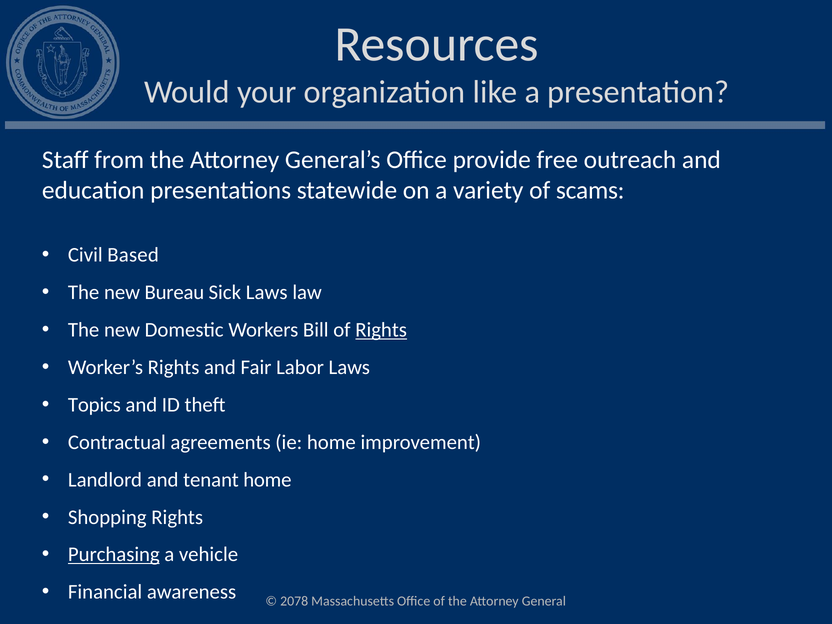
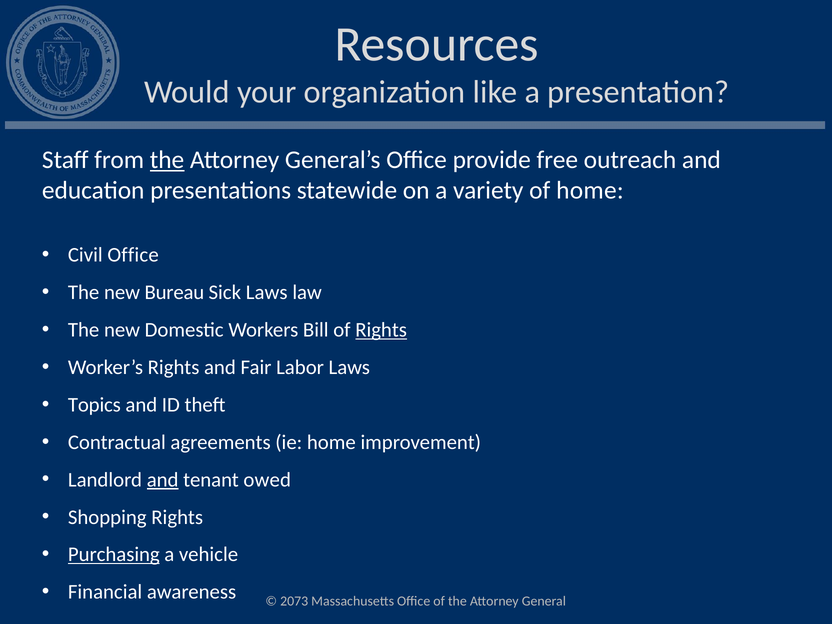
the underline: none -> present (167, 160)
of scams: scams -> home (590, 190)
Civil Based: Based -> Office (133, 255)
and underline: none -> present (163, 480)
tenant home: home -> owed (267, 480)
2078: 2078 -> 2073 (294, 601)
